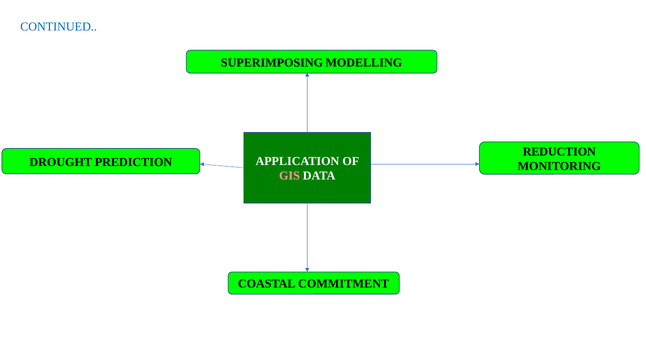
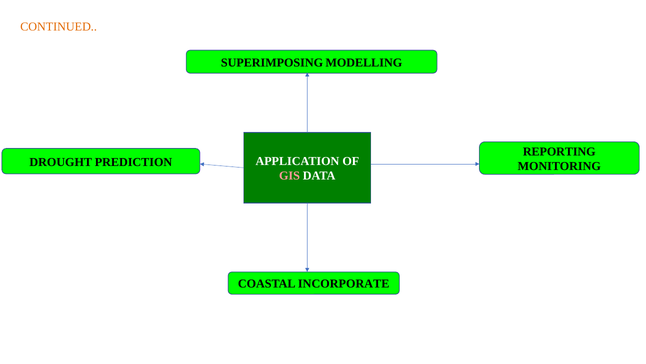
CONTINUED colour: blue -> orange (59, 26)
REDUCTION: REDUCTION -> REPORTING (559, 151)
COMMITMENT: COMMITMENT -> INCORPORATE (344, 283)
